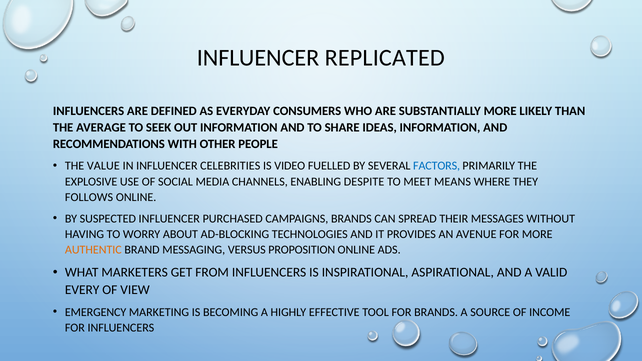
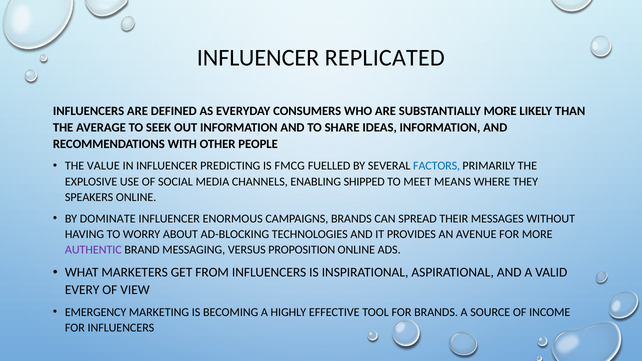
CELEBRITIES: CELEBRITIES -> PREDICTING (230, 166)
VIDEO: VIDEO -> FMCG (290, 166)
DESPITE: DESPITE -> SHIPPED (364, 182)
FOLLOWS: FOLLOWS -> SPEAKERS (89, 197)
SUSPECTED: SUSPECTED -> DOMINATE (108, 219)
PURCHASED: PURCHASED -> ENORMOUS (233, 219)
AUTHENTIC colour: orange -> purple (93, 250)
